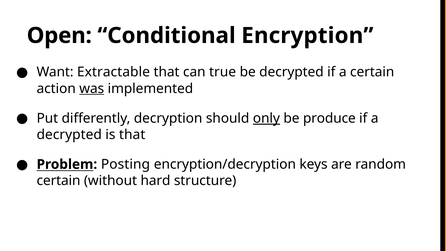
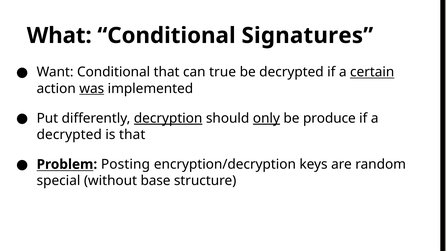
Open: Open -> What (59, 36)
Encryption: Encryption -> Signatures (307, 36)
Want Extractable: Extractable -> Conditional (114, 72)
certain underline: none -> present (372, 72)
decryption underline: none -> present (168, 118)
certain: certain -> special (59, 181)
hard: hard -> base (155, 181)
